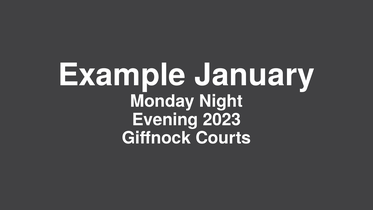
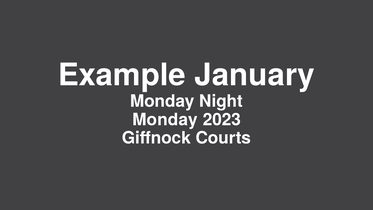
Evening: Evening -> Monday (165, 120)
